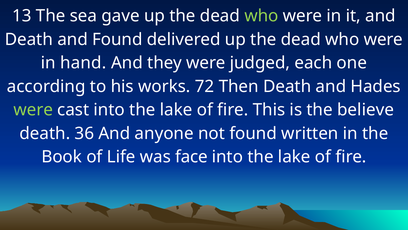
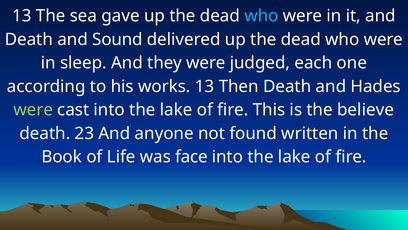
who colour: light green -> light blue (261, 16)
and Found: Found -> Sound (117, 39)
hand: hand -> sleep (83, 63)
works 72: 72 -> 13 (205, 86)
36: 36 -> 23 (84, 133)
